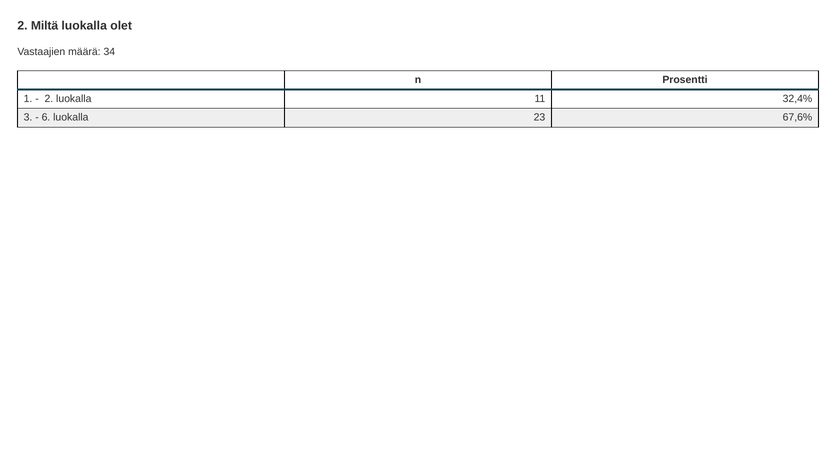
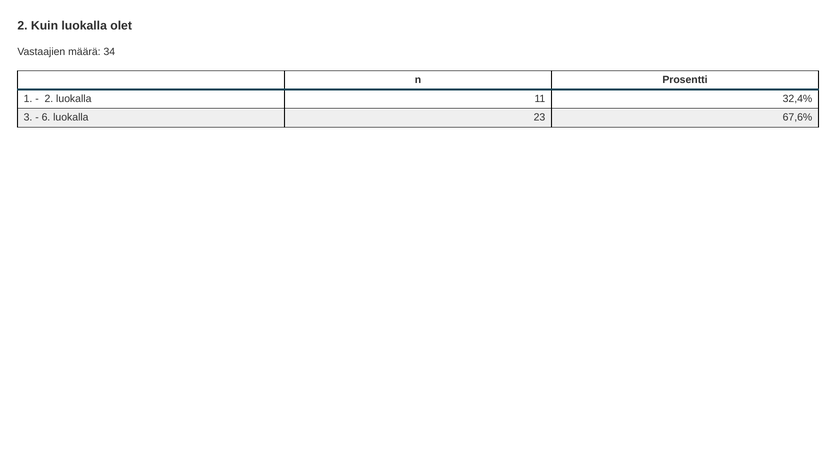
Miltä: Miltä -> Kuin (45, 26)
